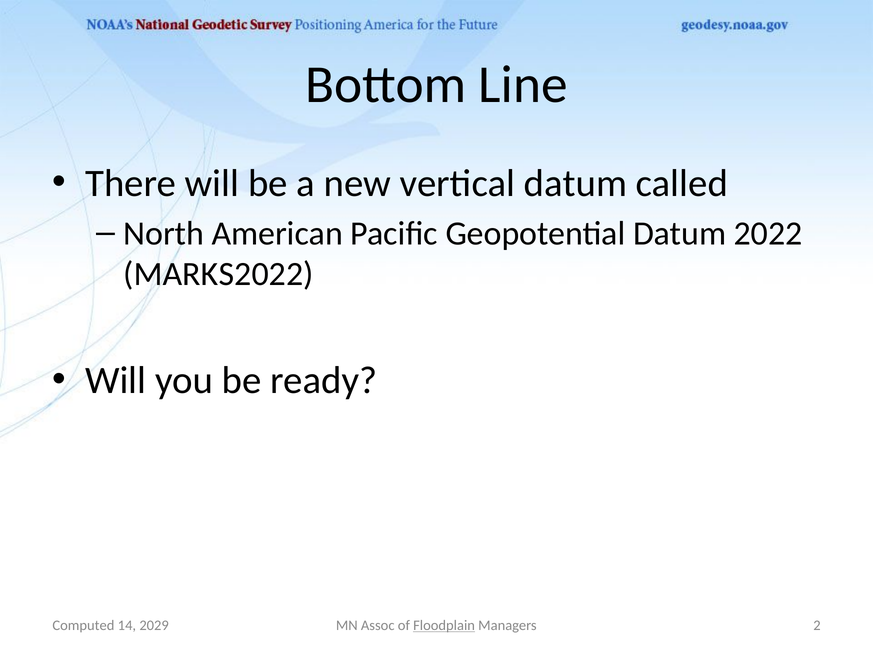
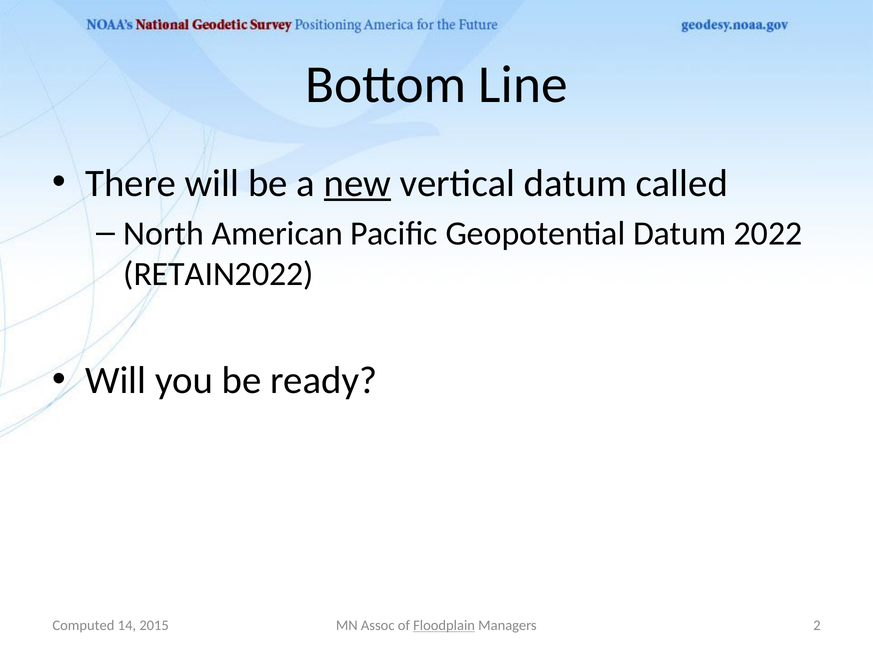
new underline: none -> present (357, 183)
MARKS2022: MARKS2022 -> RETAIN2022 (219, 274)
2029: 2029 -> 2015 (154, 625)
